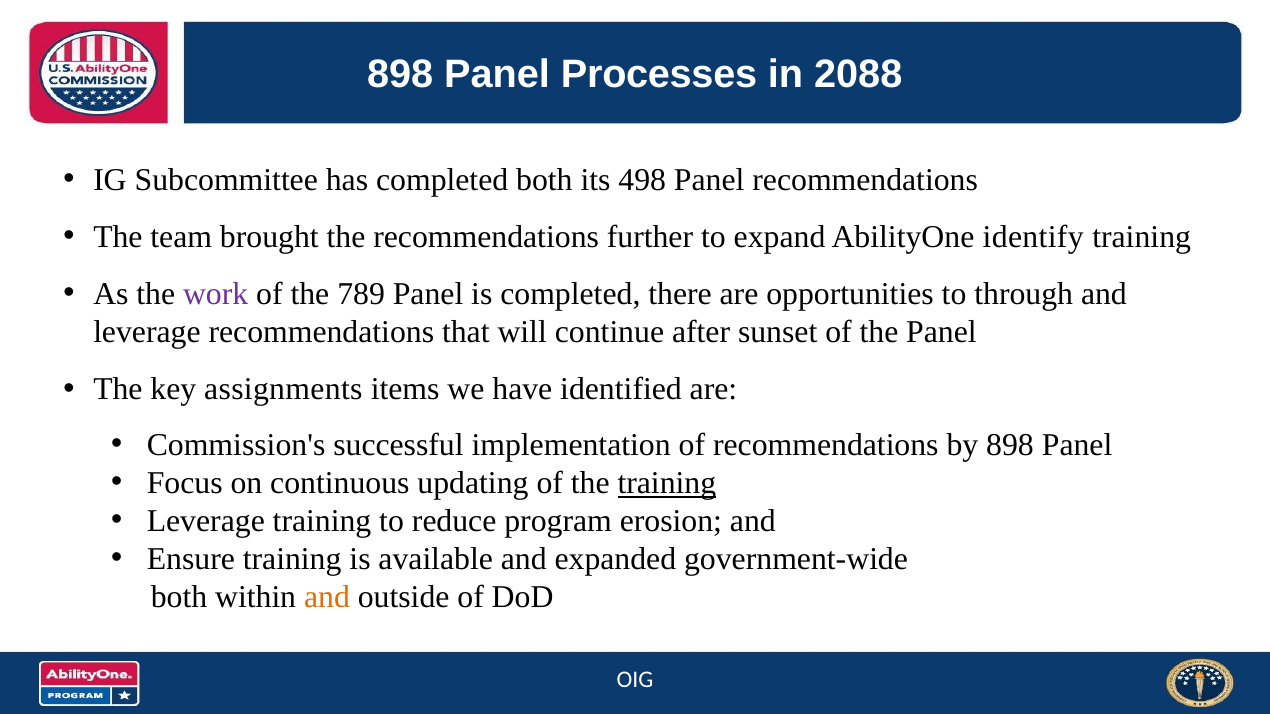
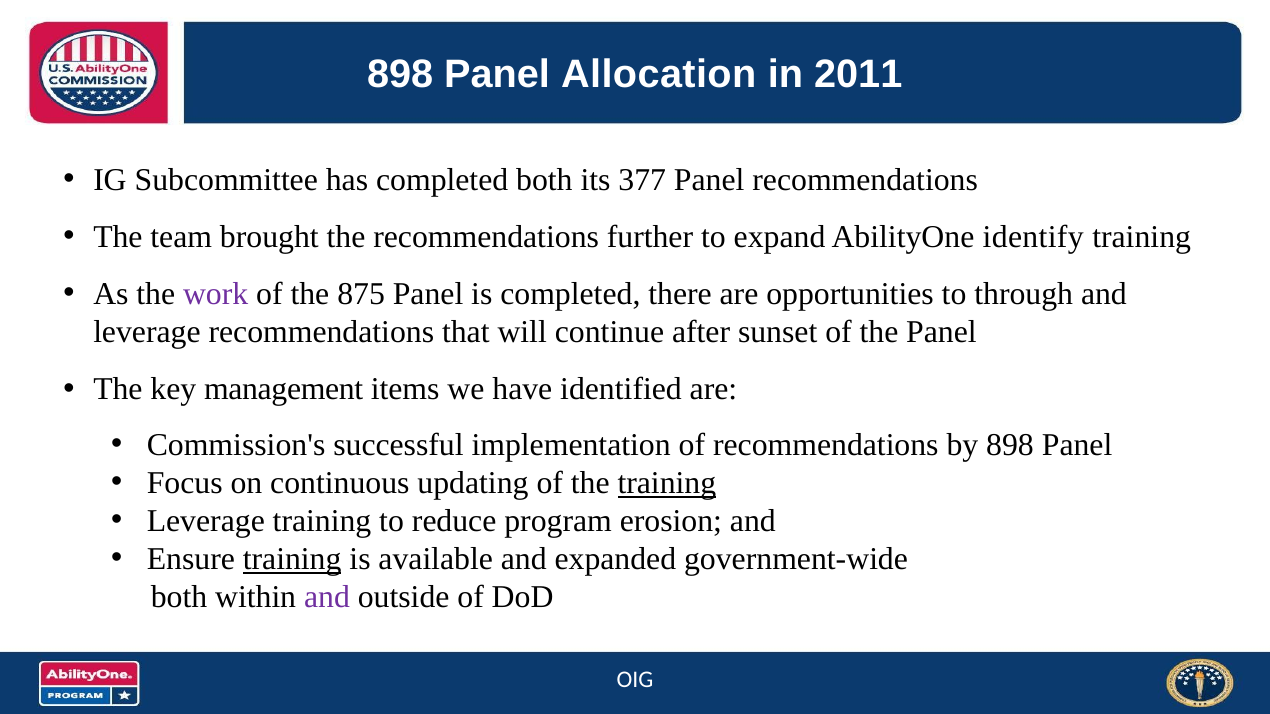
Processes: Processes -> Allocation (659, 74)
2088: 2088 -> 2011 (858, 74)
498: 498 -> 377 (642, 180)
789: 789 -> 875 (361, 294)
assignments: assignments -> management (284, 390)
training underline: none -> present (292, 559)
and colour: orange -> purple (327, 598)
